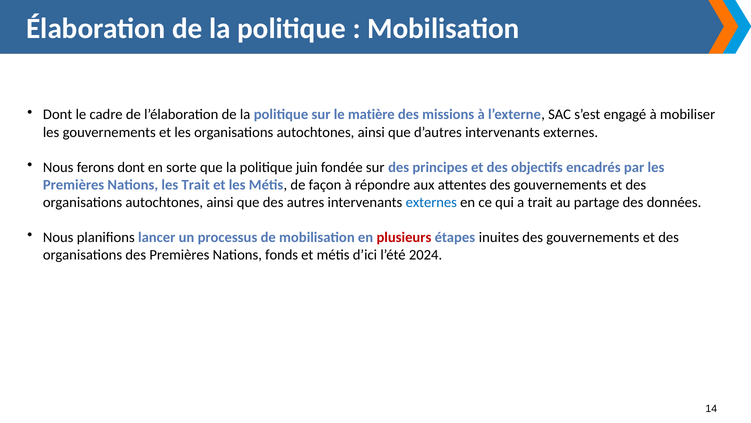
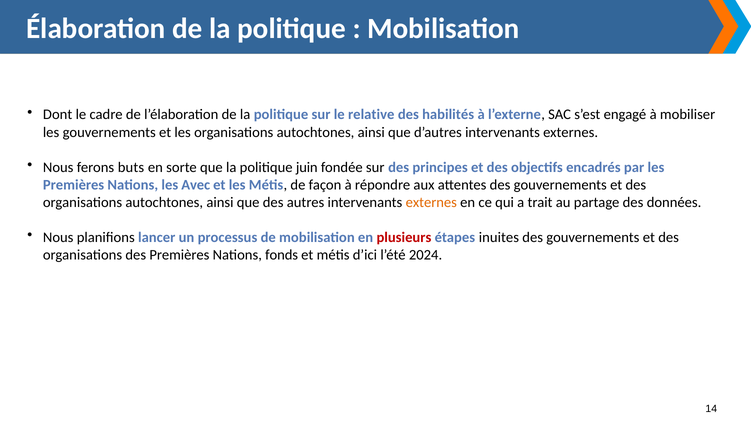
matière: matière -> relative (371, 114)
missions: missions -> habilités (448, 114)
ferons dont: dont -> buts (131, 167)
les Trait: Trait -> Avec (196, 185)
externes colour: blue -> orange (431, 202)
